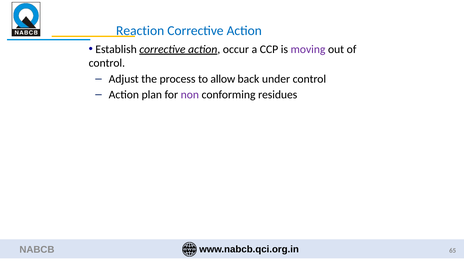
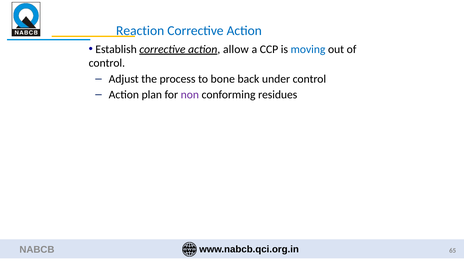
occur: occur -> allow (236, 49)
moving colour: purple -> blue (308, 49)
allow: allow -> bone (223, 79)
